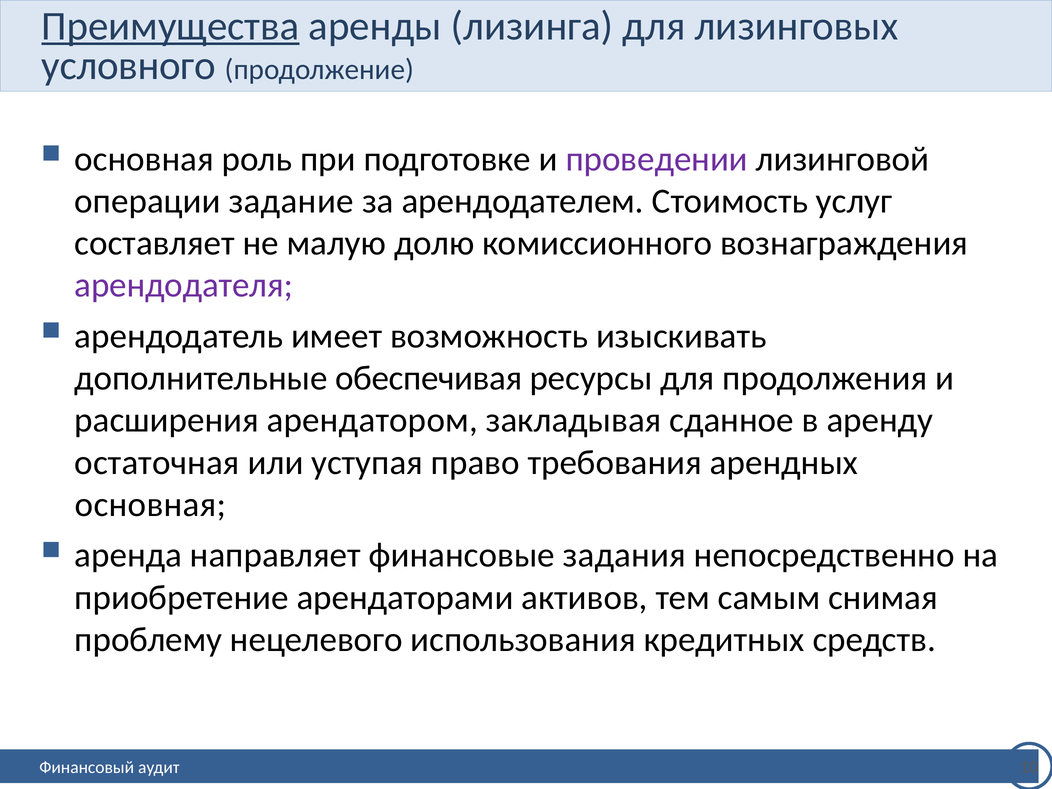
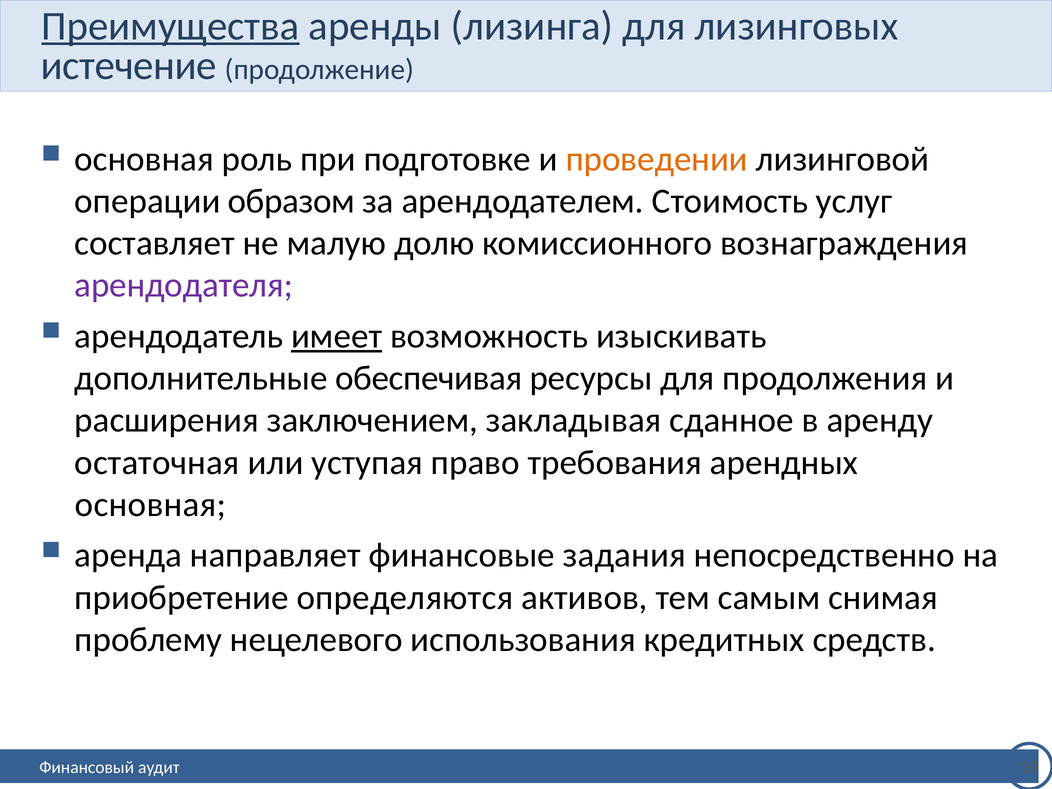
условного: условного -> истечение (129, 66)
проведении colour: purple -> orange (657, 159)
задание: задание -> образом (291, 201)
имеет underline: none -> present (337, 336)
арендатором: арендатором -> заключением (372, 420)
арендаторами: арендаторами -> определяются (405, 597)
